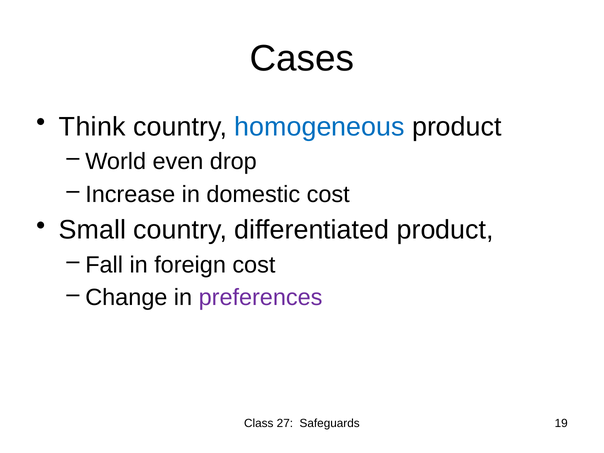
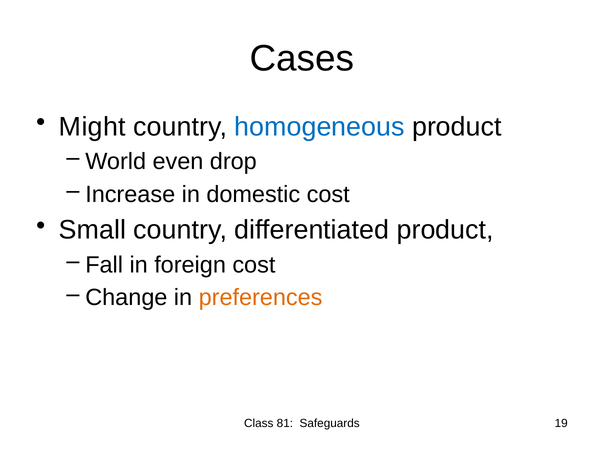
Think: Think -> Might (92, 127)
preferences colour: purple -> orange (261, 298)
27: 27 -> 81 (285, 423)
